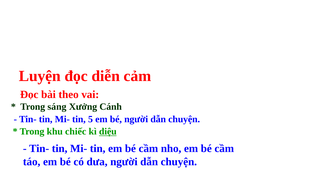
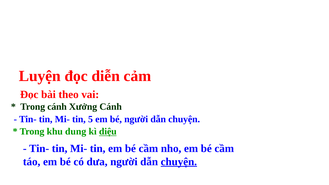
Trong sáng: sáng -> cánh (57, 107)
chiếc: chiếc -> dung (76, 132)
chuyện underline: none -> present (179, 162)
